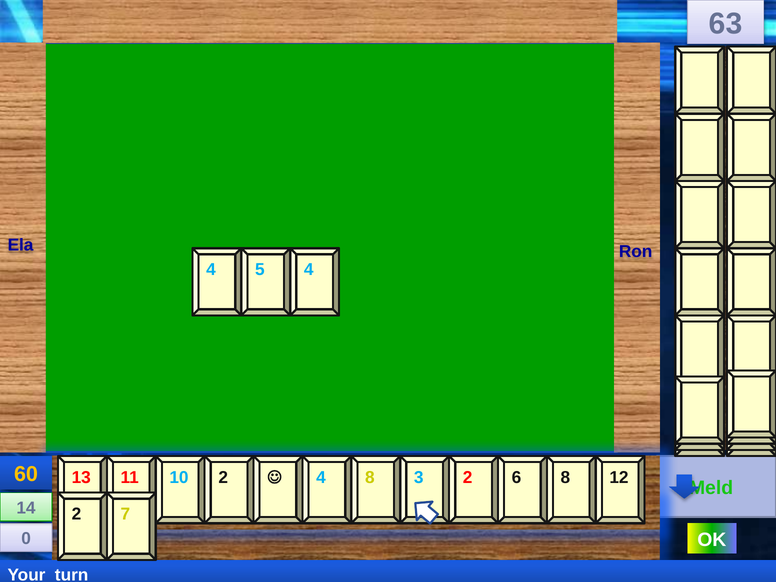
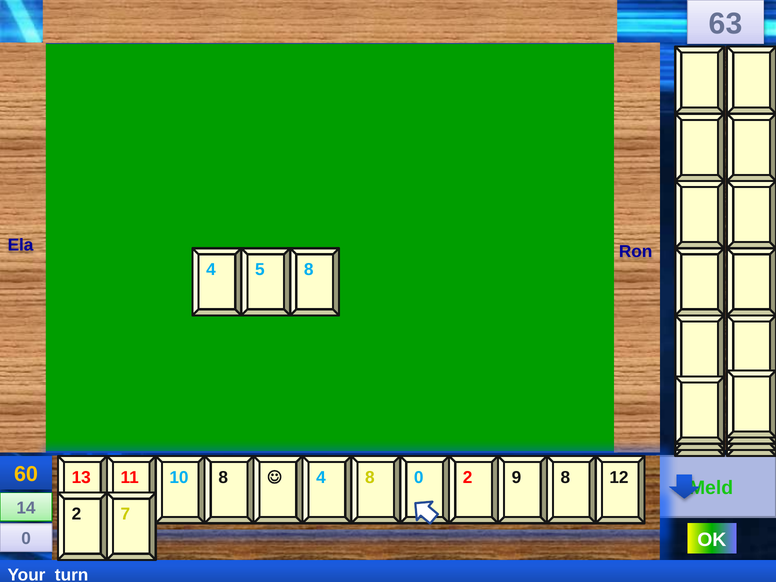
5 4: 4 -> 8 (309, 270)
10 2: 2 -> 8 (223, 477)
4 3: 3 -> 0 (419, 477)
6: 6 -> 9 (516, 477)
